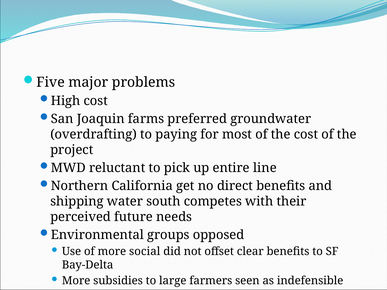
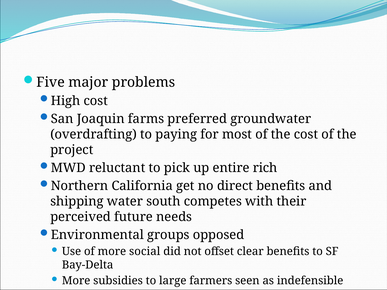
line: line -> rich (265, 168)
